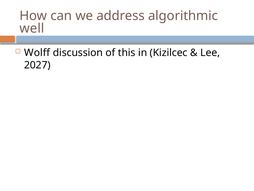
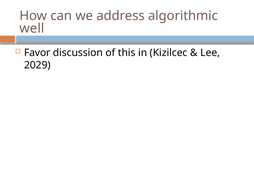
Wolff: Wolff -> Favor (37, 53)
2027: 2027 -> 2029 (37, 65)
